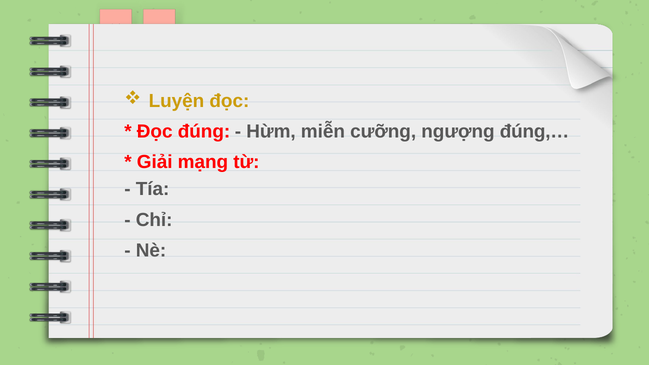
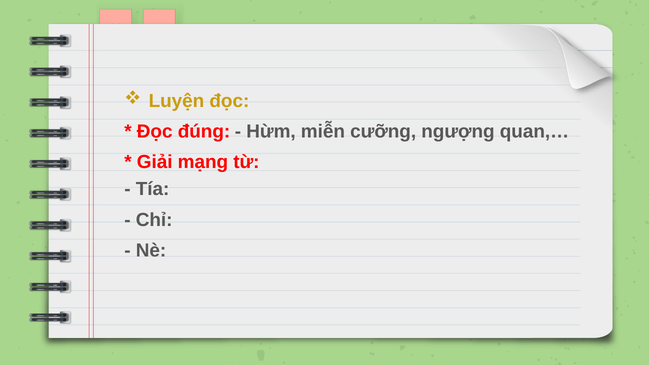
đúng,…: đúng,… -> quan,… (534, 132)
